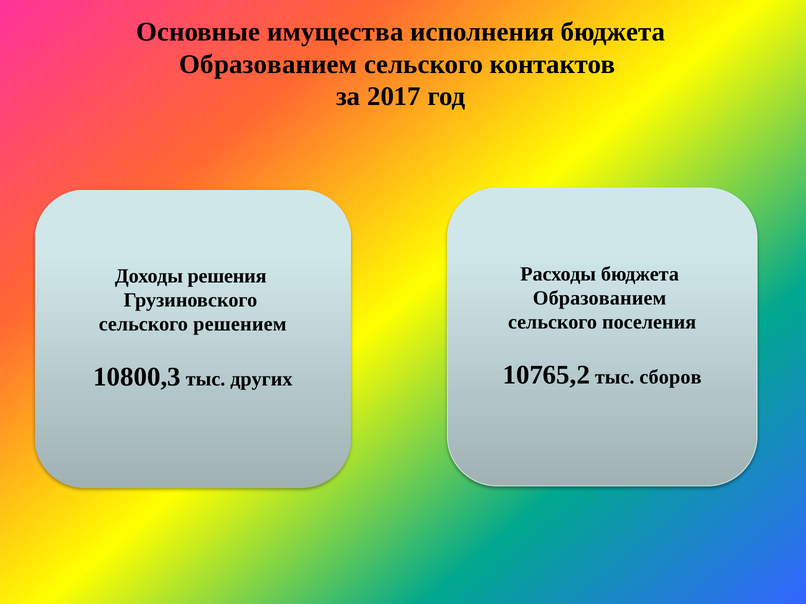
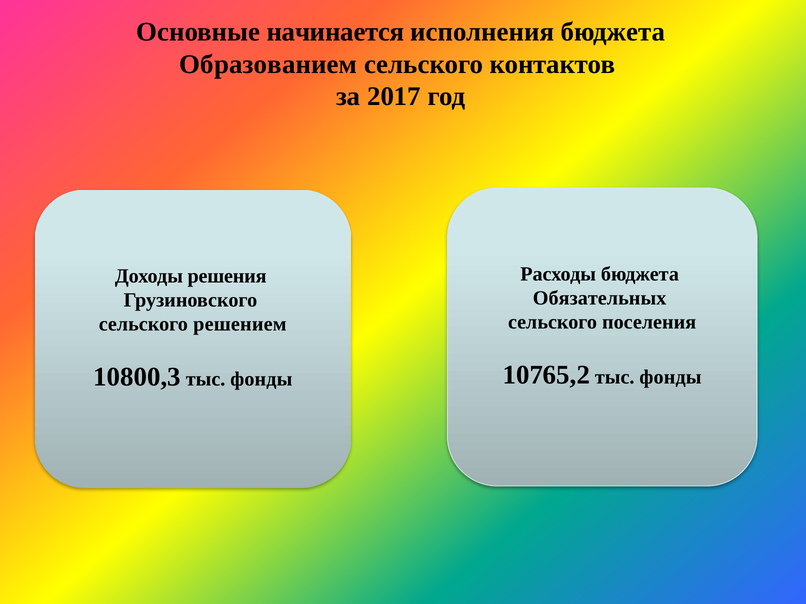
имущества: имущества -> начинается (335, 32)
Образованием: Образованием -> Обязательных (600, 298)
10765,2 тыс сборов: сборов -> фонды (671, 378)
10800,3 тыс других: других -> фонды (261, 380)
